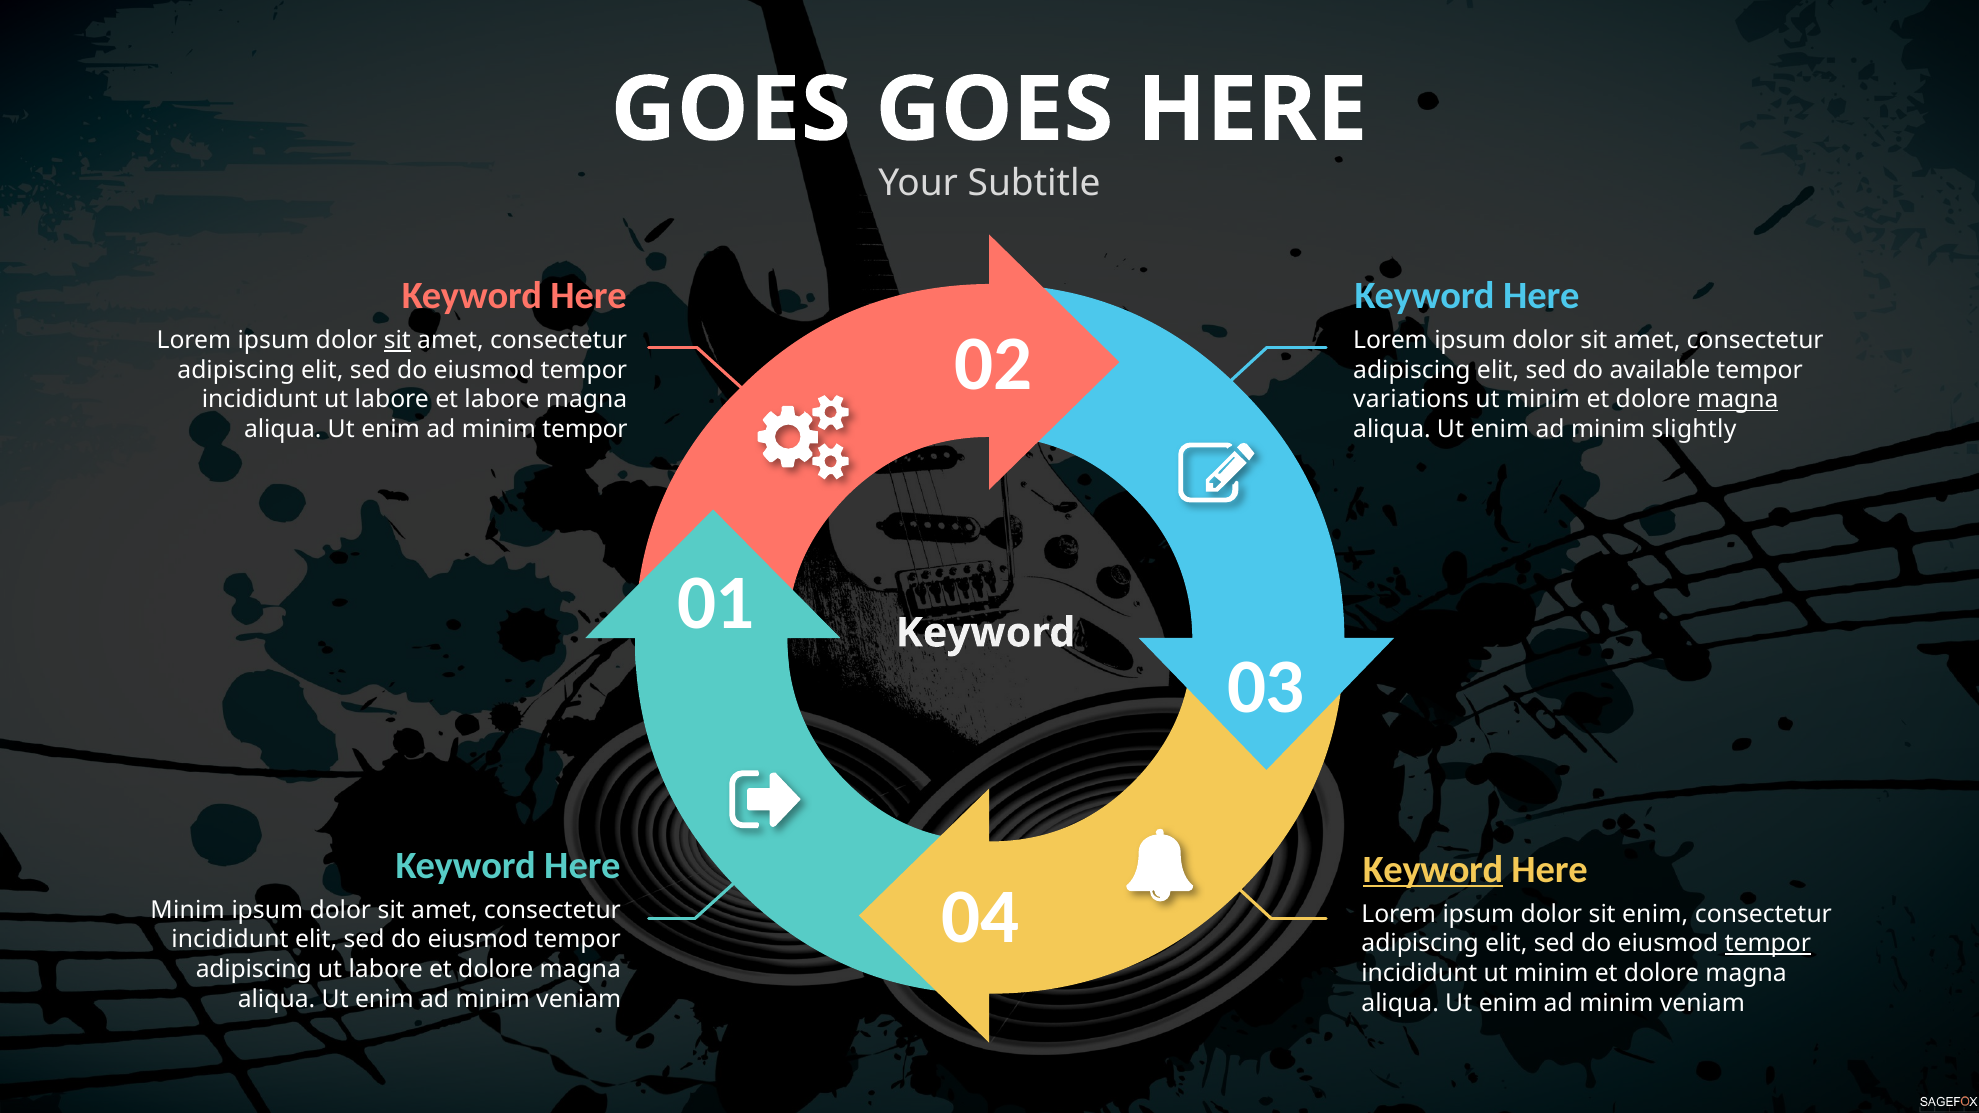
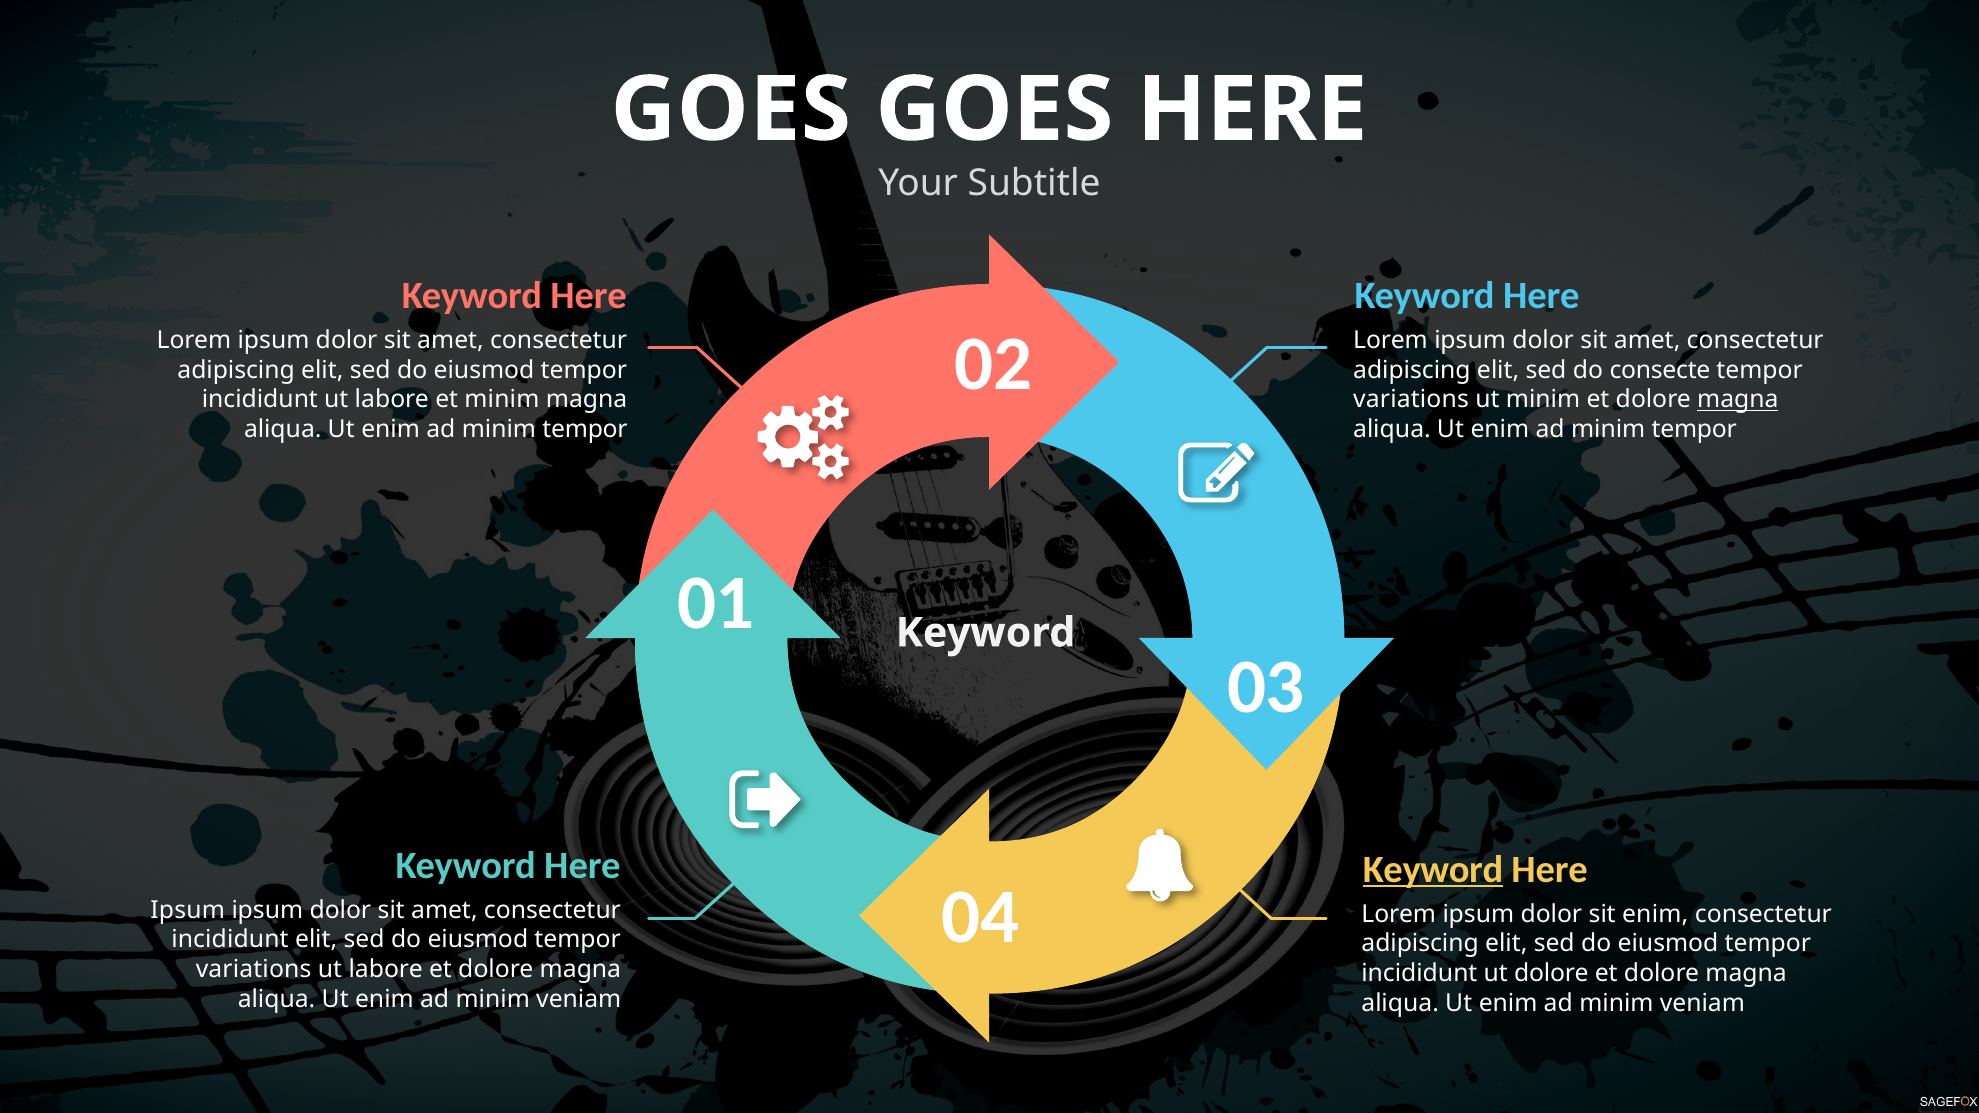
sit underline: present -> none (397, 340)
available: available -> consecte (1660, 370)
et labore: labore -> minim (502, 400)
slightly: slightly -> tempor (1694, 430)
Minim: Minim -> Ipsum (188, 910)
tempor underline: present -> none (1768, 944)
adipiscing: adipiscing -> variations (254, 969)
incididunt ut minim: minim -> dolore (1551, 973)
